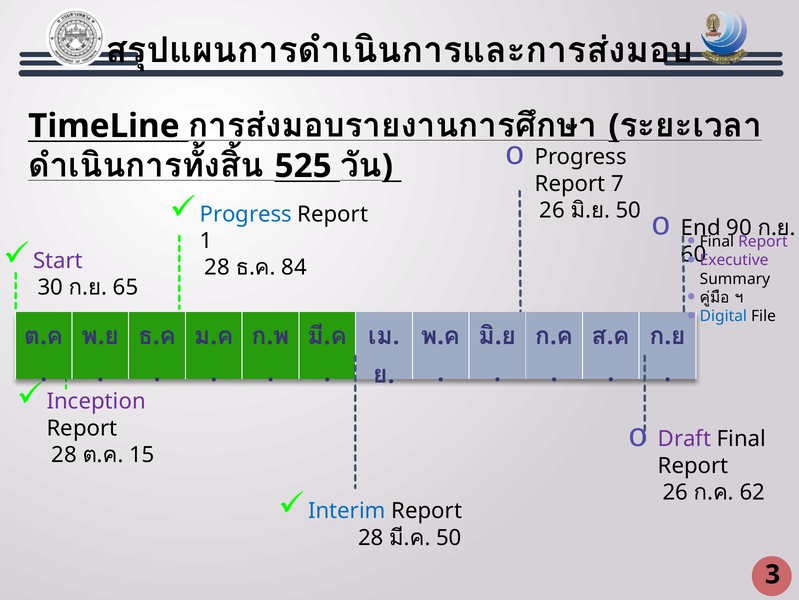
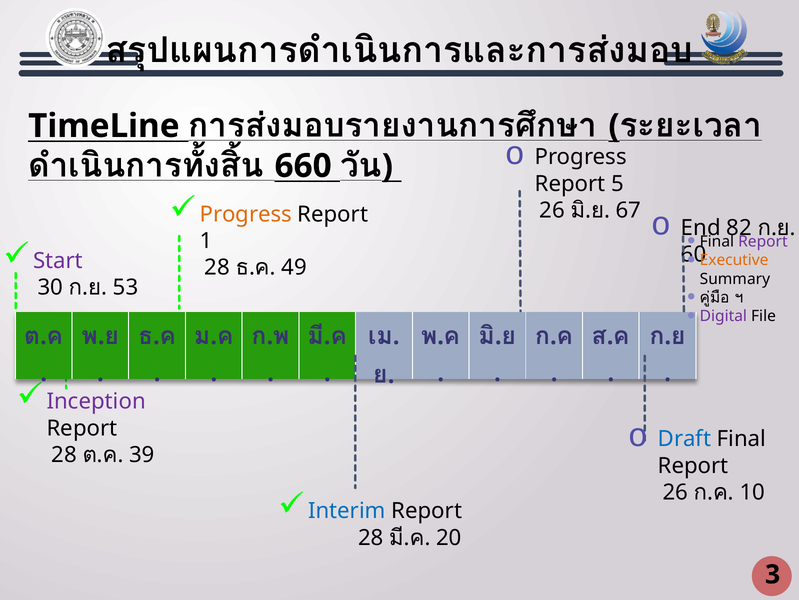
525: 525 -> 660 (303, 166)
7: 7 -> 5 (618, 184)
Progress colour: blue -> orange (246, 214)
50: 50 -> 67 (628, 210)
90: 90 -> 82 (739, 227)
Executive colour: purple -> orange (734, 260)
84: 84 -> 49 (294, 267)
65: 65 -> 53 (126, 287)
Digital colour: blue -> purple (723, 316)
Draft colour: purple -> blue (684, 439)
15: 15 -> 39 (142, 454)
62: 62 -> 10 (752, 492)
50: 50 -> 20 (449, 537)
